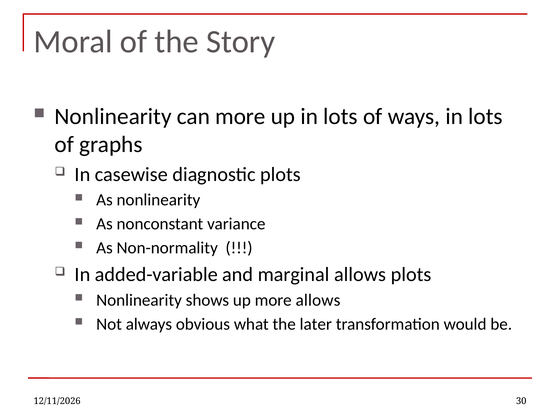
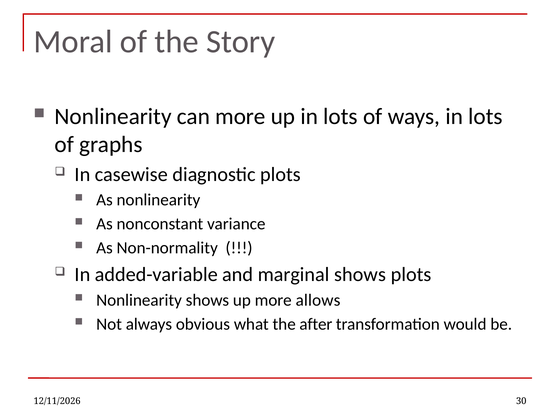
marginal allows: allows -> shows (360, 274)
later: later -> after (316, 324)
